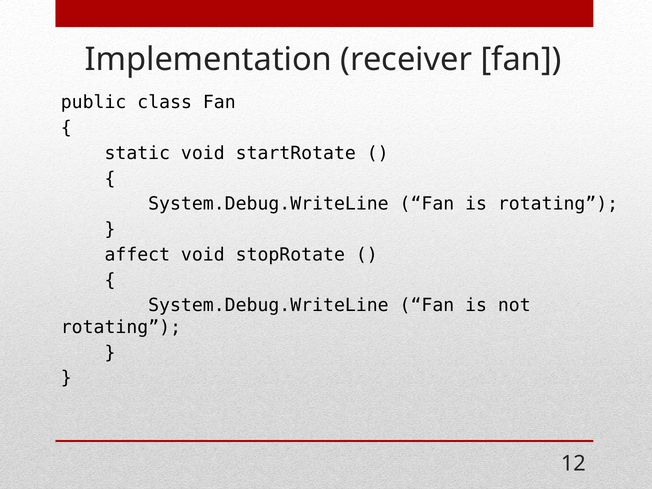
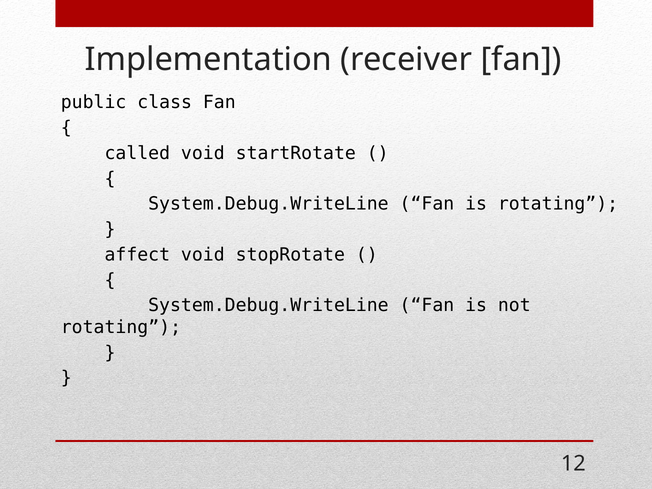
static: static -> called (137, 153)
